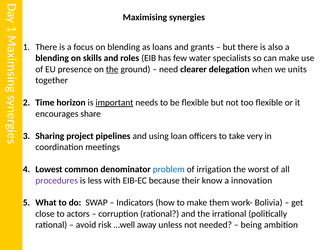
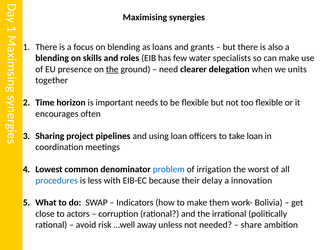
important underline: present -> none (114, 103)
share: share -> often (91, 114)
take very: very -> loan (255, 136)
procedures colour: purple -> blue (57, 180)
know: know -> delay (212, 180)
being: being -> share (251, 225)
